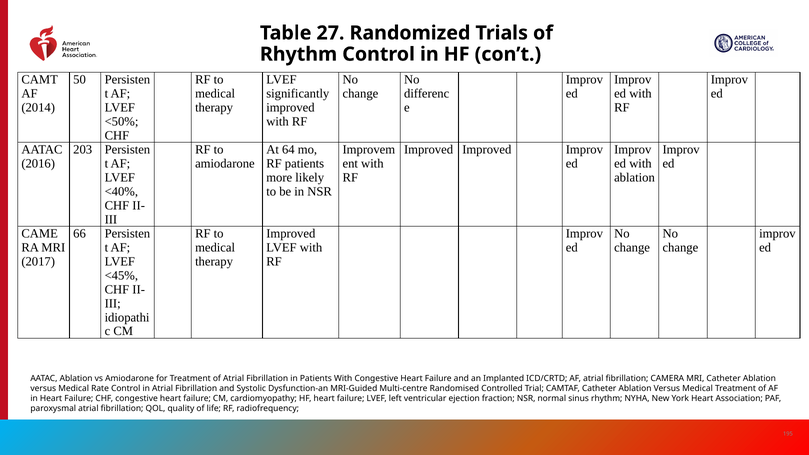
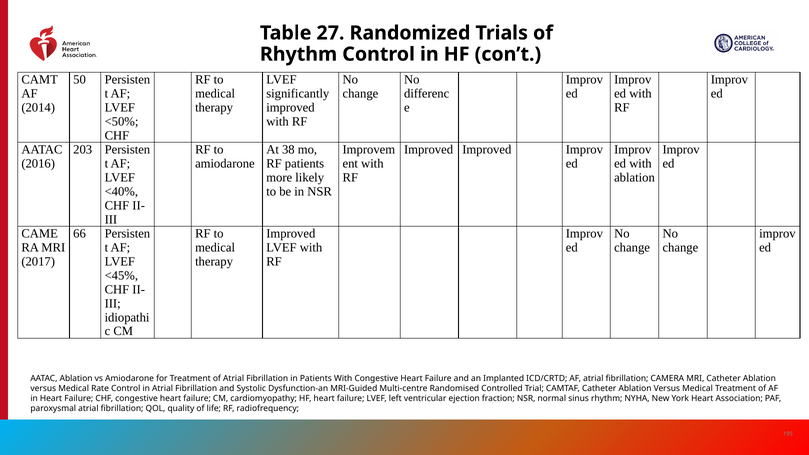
64: 64 -> 38 (288, 149)
